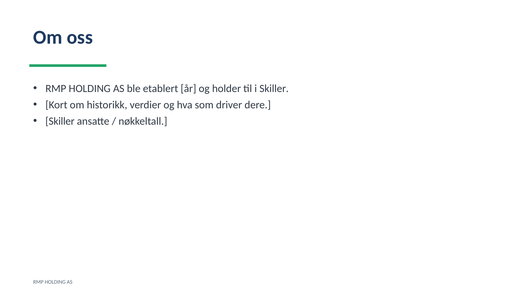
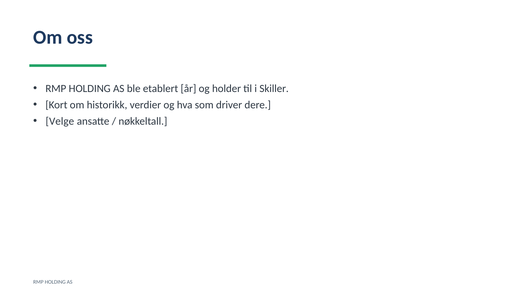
Skiller: Skiller -> Velge (60, 121)
